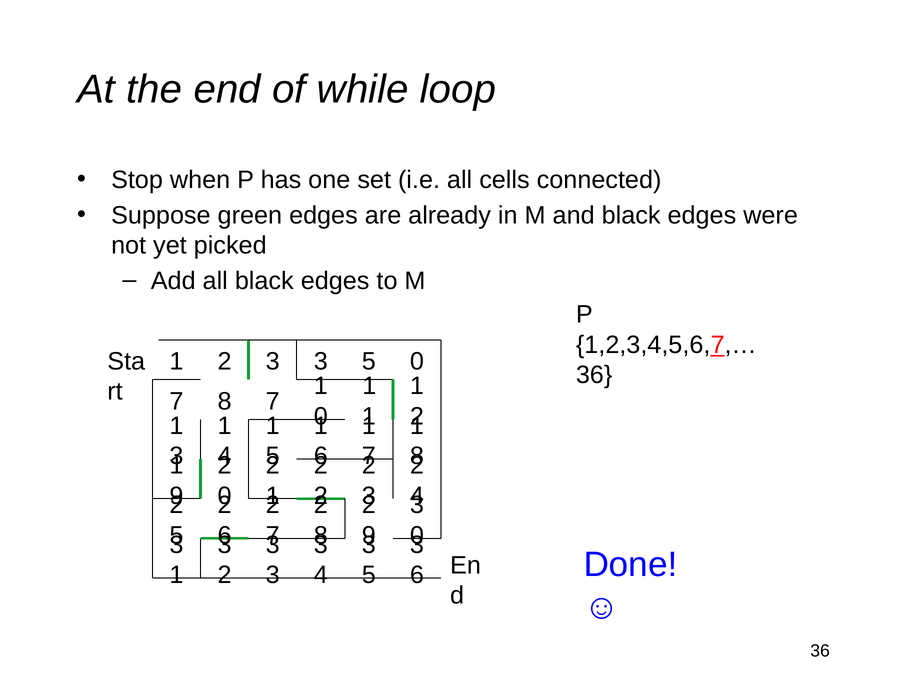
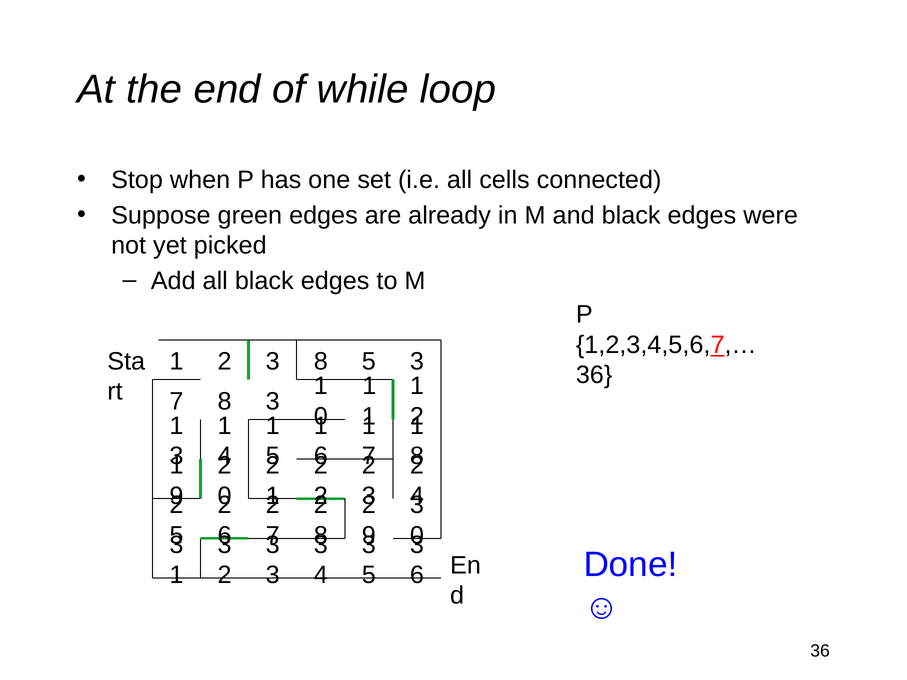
1 2 3 3: 3 -> 8 (321, 362)
0: 0 -> 3 (417, 362)
8 7: 7 -> 3 (273, 401)
